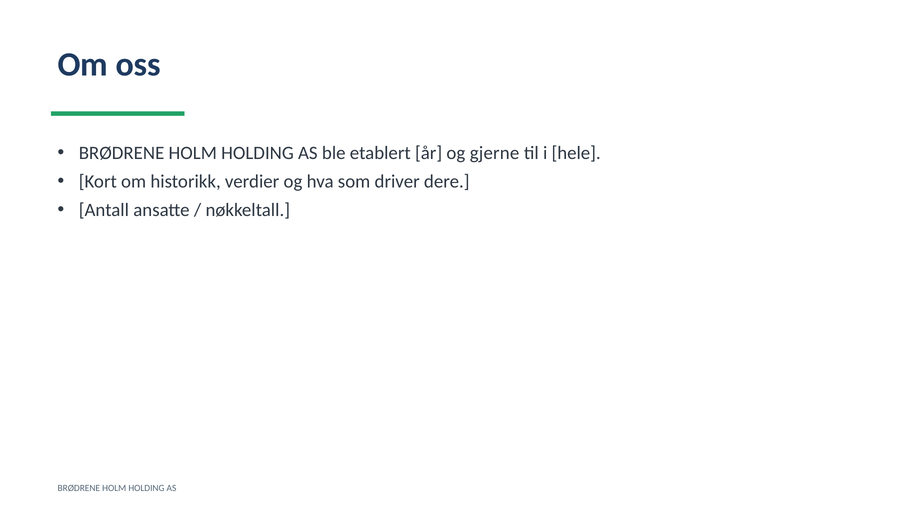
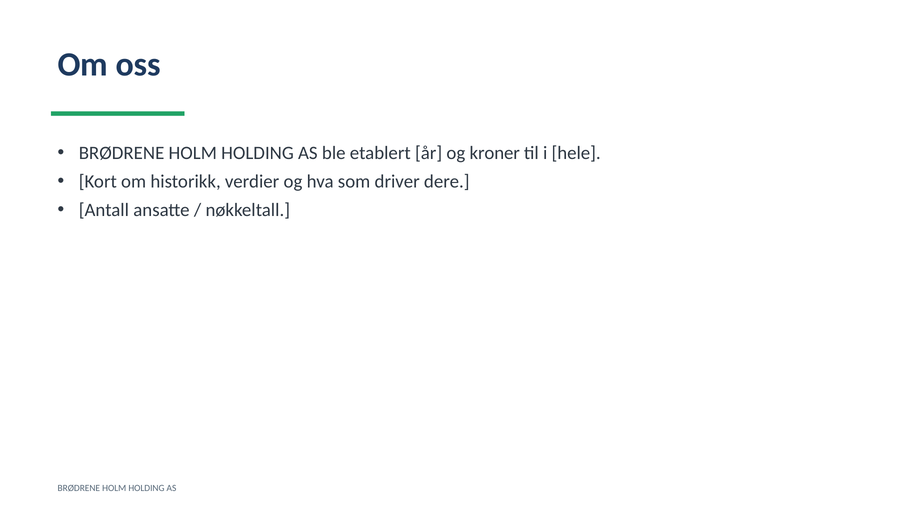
gjerne: gjerne -> kroner (495, 153)
